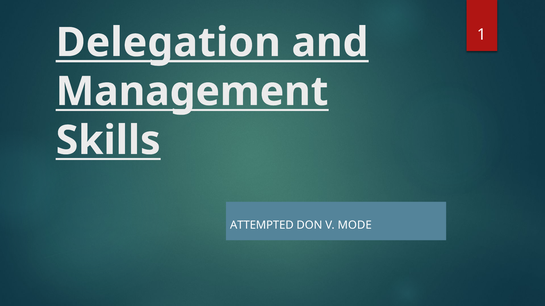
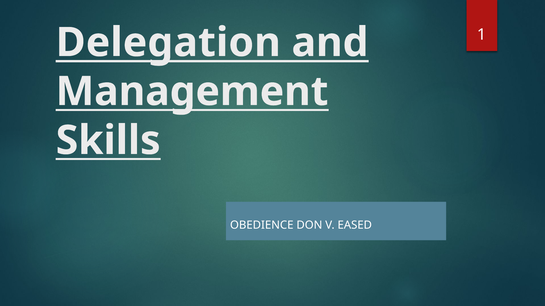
ATTEMPTED: ATTEMPTED -> OBEDIENCE (262, 226)
MODE: MODE -> EASED (355, 226)
